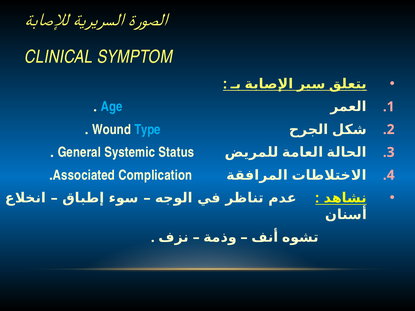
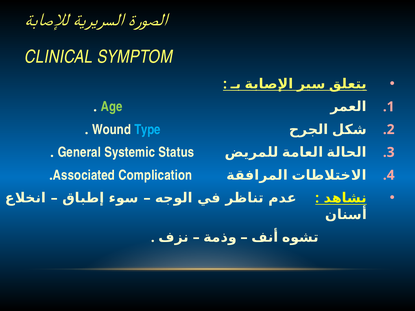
Age colour: light blue -> light green (112, 107)
